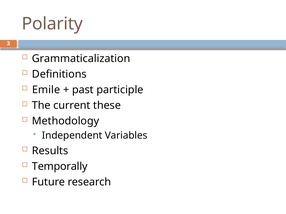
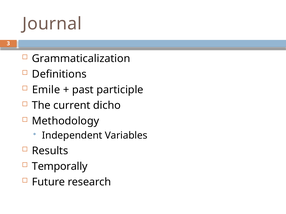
Polarity: Polarity -> Journal (52, 24)
these: these -> dicho (107, 106)
